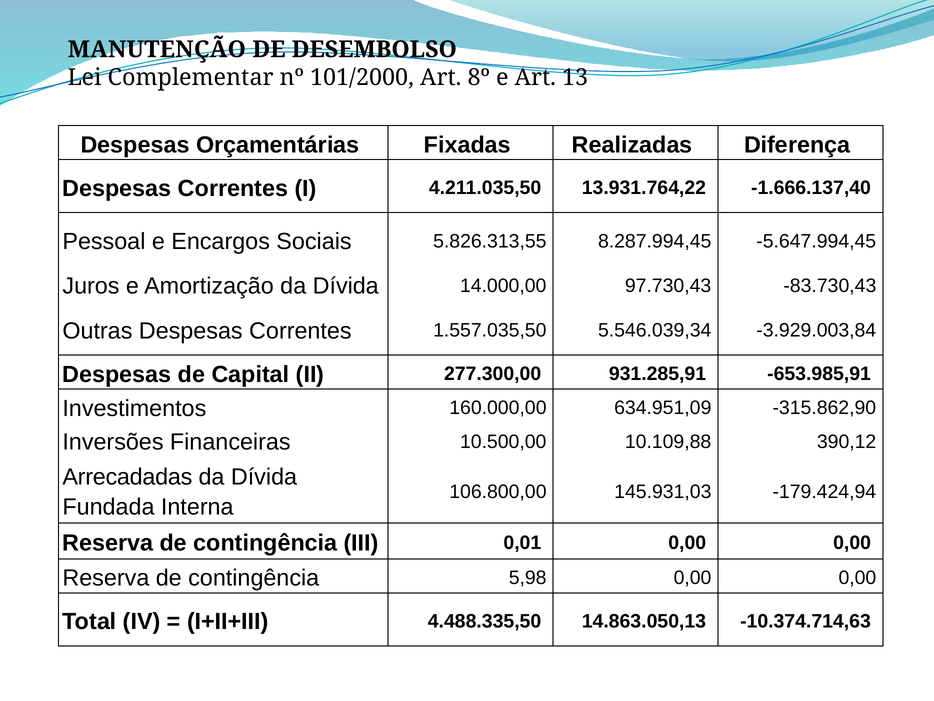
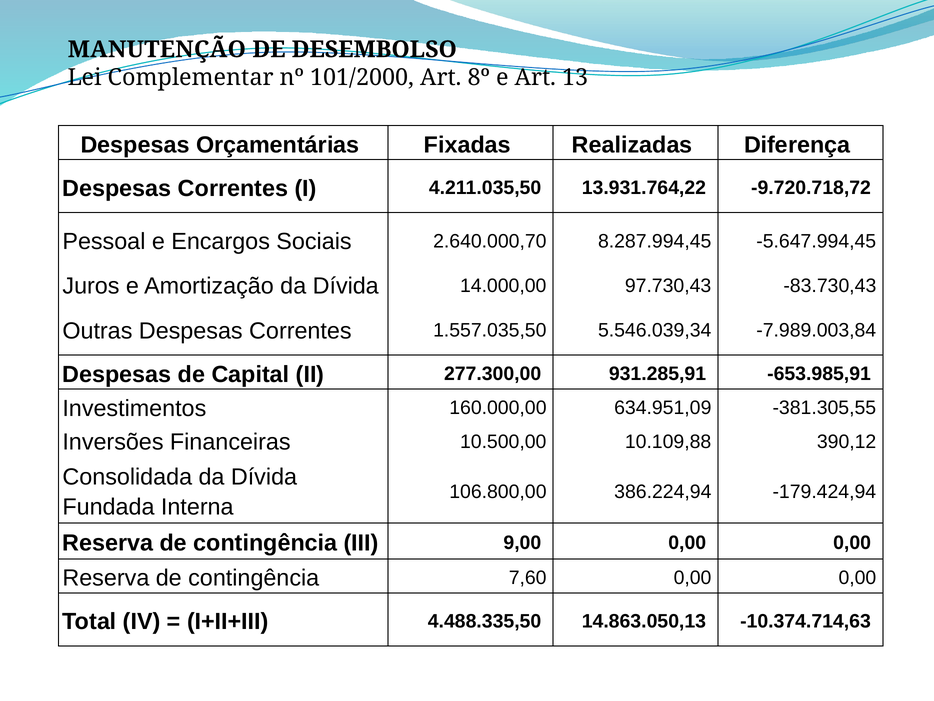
-1.666.137,40: -1.666.137,40 -> -9.720.718,72 (811, 188)
5.826.313,55: 5.826.313,55 -> 2.640.000,70 (490, 241)
-3.929.003,84: -3.929.003,84 -> -7.989.003,84 (816, 330)
-315.862,90: -315.862,90 -> -381.305,55 (824, 408)
Arrecadadas: Arrecadadas -> Consolidada (127, 477)
145.931,03: 145.931,03 -> 386.224,94 (663, 491)
0,01: 0,01 -> 9,00 (522, 542)
5,98: 5,98 -> 7,60 (528, 577)
